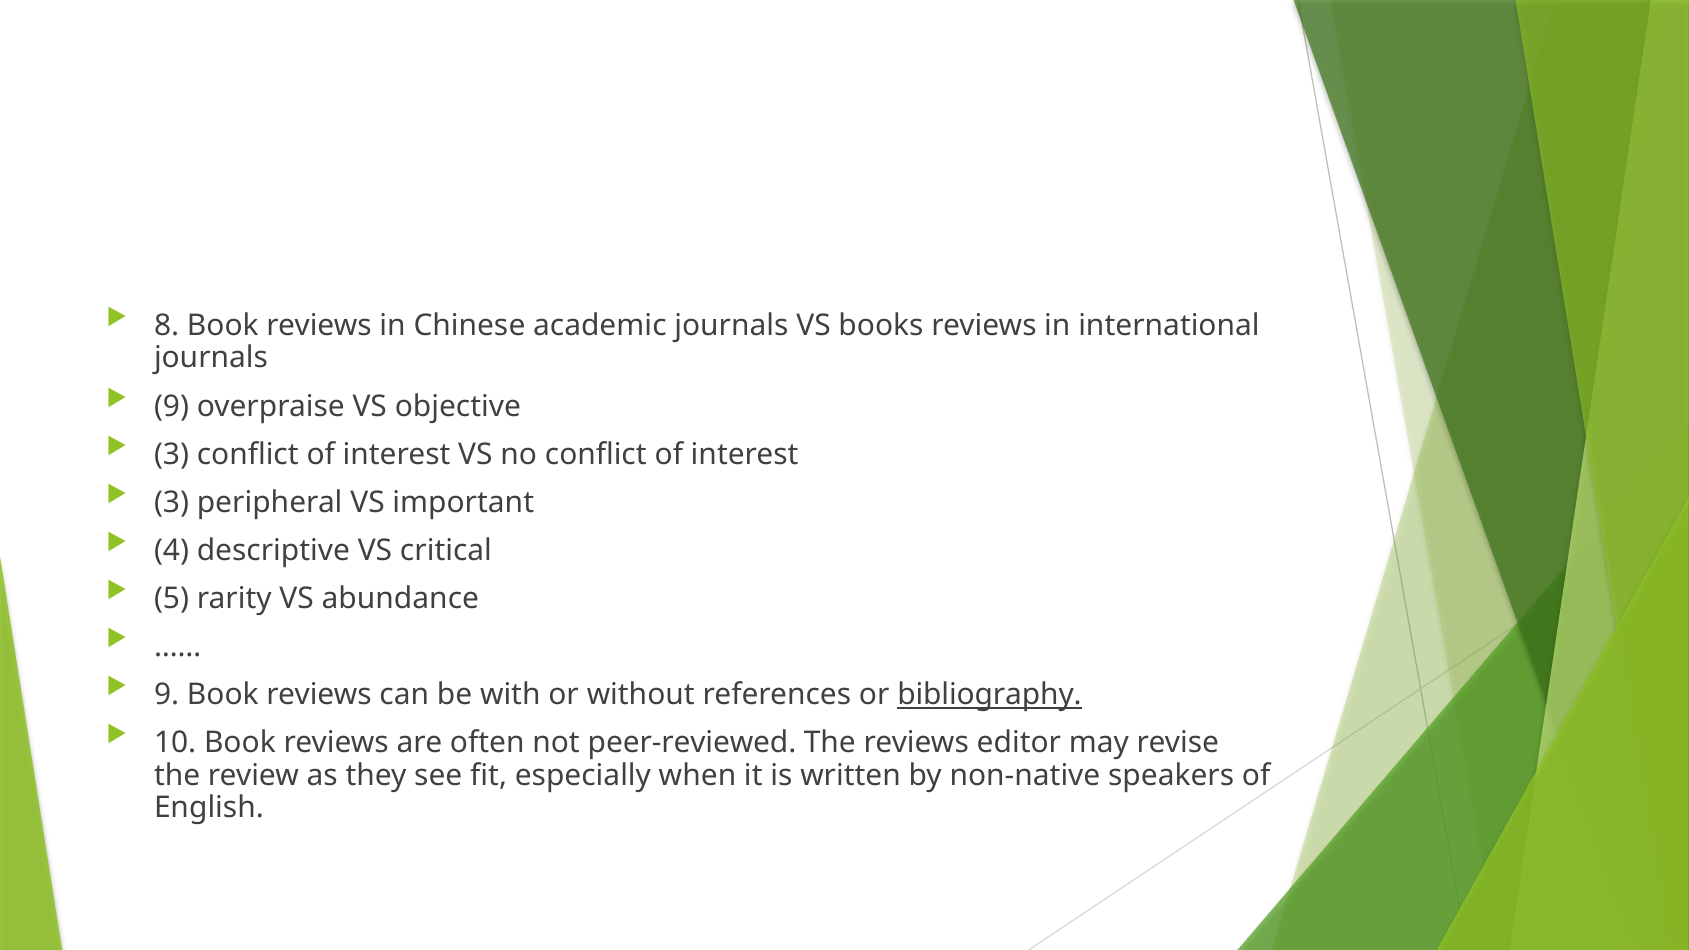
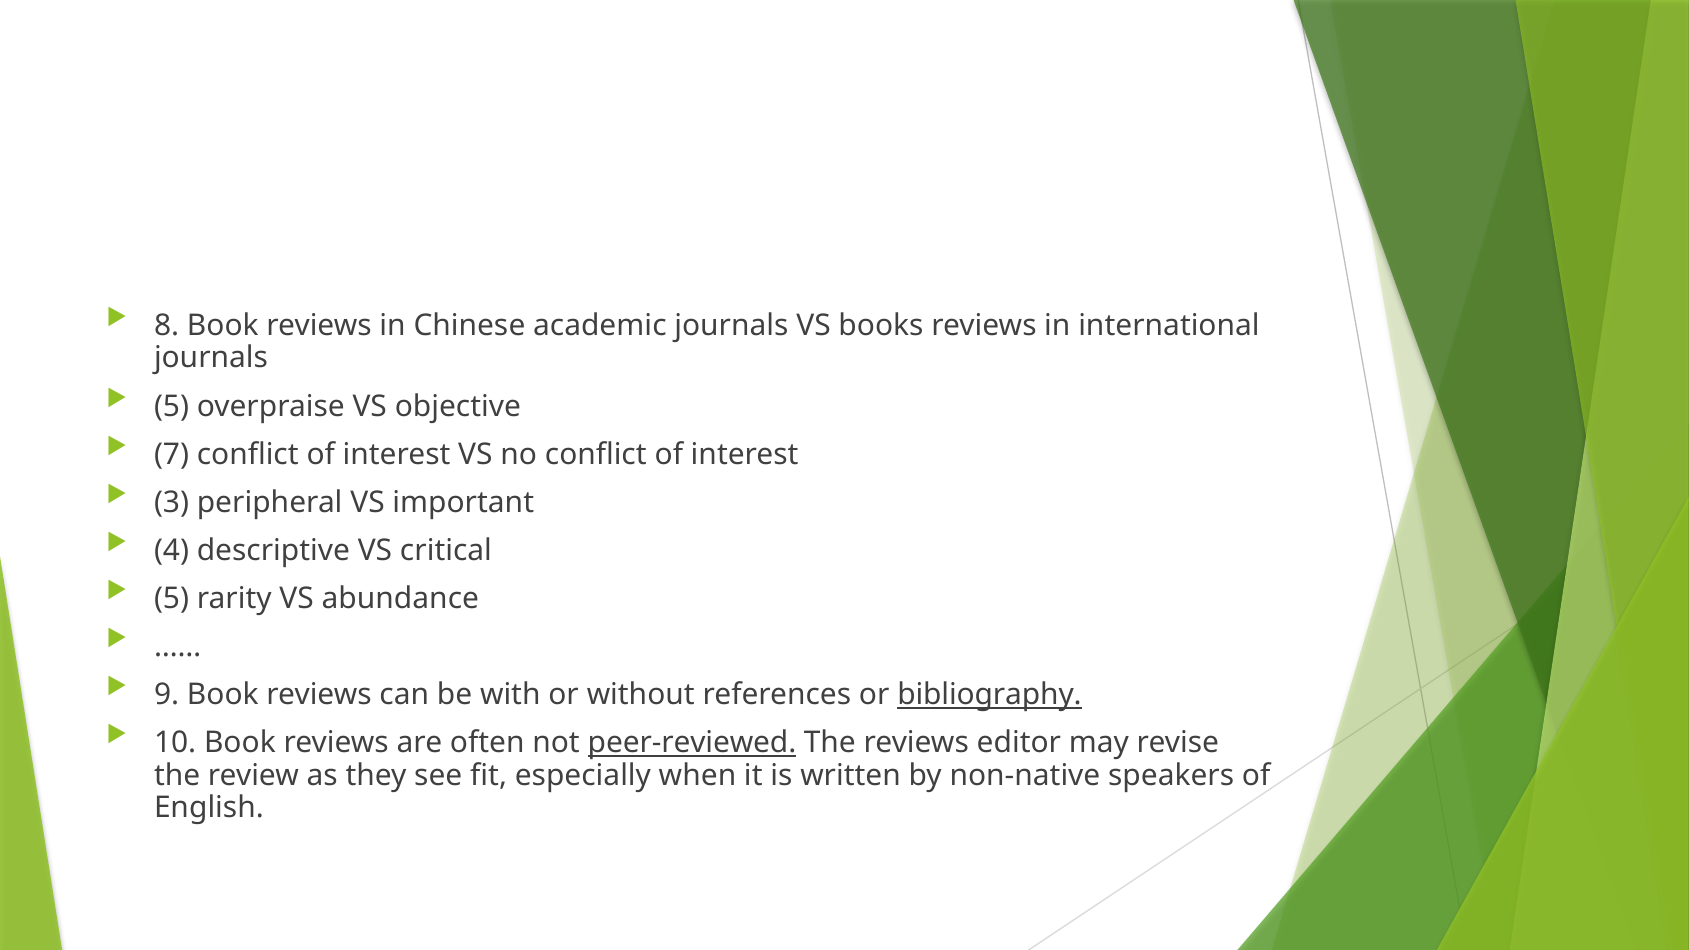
9: 9 -> 5 (172, 406)
3: 3 -> 7 (172, 454)
peer-reviewed underline: none -> present (692, 743)
